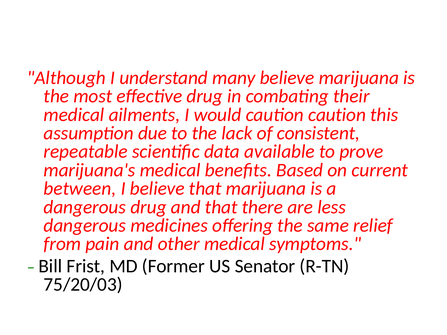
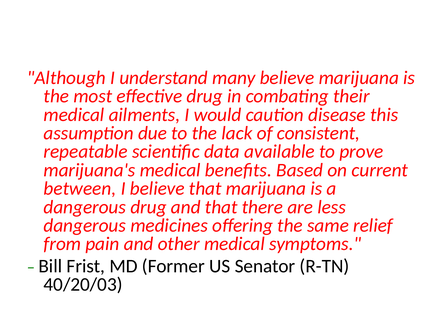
caution caution: caution -> disease (337, 115)
75/20/03: 75/20/03 -> 40/20/03 (83, 285)
